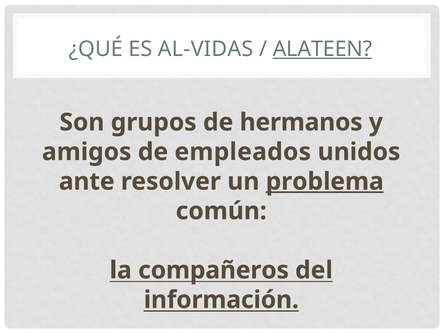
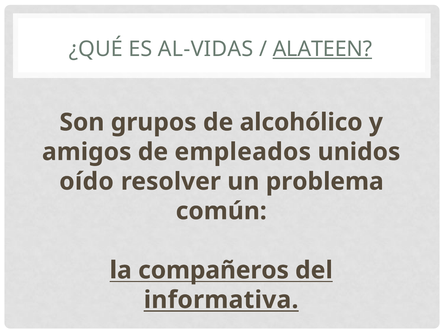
hermanos: hermanos -> alcohólico (301, 122)
ante: ante -> oído (87, 182)
problema underline: present -> none (325, 182)
información: información -> informativa (221, 300)
